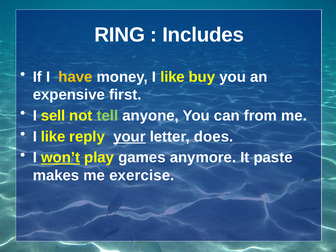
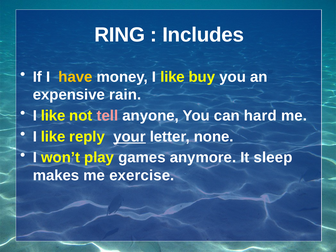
first: first -> rain (125, 95)
sell: sell -> like (53, 116)
tell colour: light green -> pink (107, 116)
from: from -> hard (260, 116)
does: does -> none (214, 137)
won’t underline: present -> none (61, 158)
paste: paste -> sleep (273, 158)
